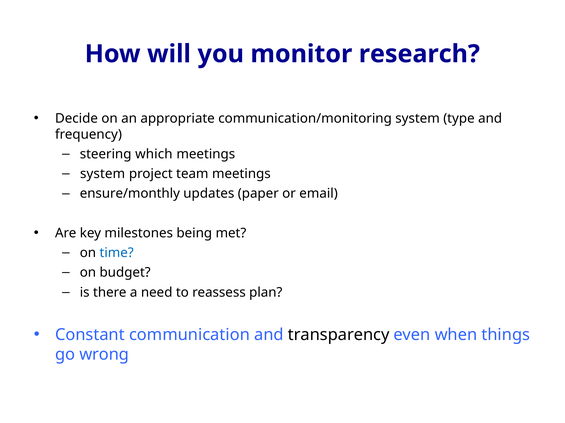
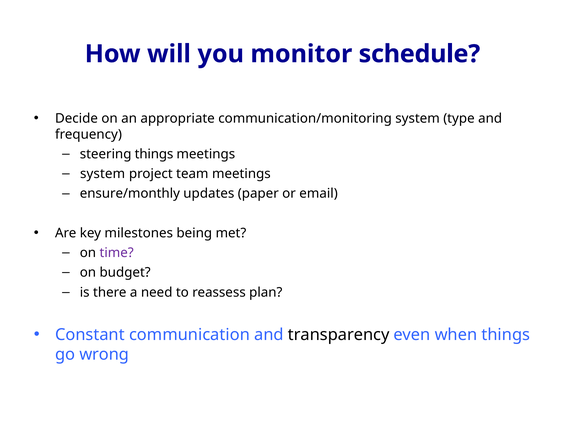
research: research -> schedule (419, 54)
steering which: which -> things (154, 154)
time colour: blue -> purple (117, 253)
